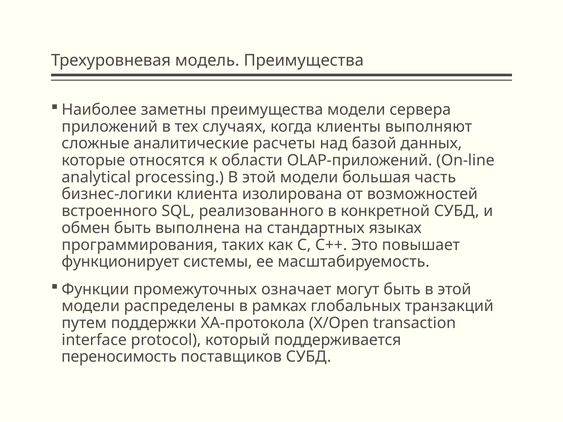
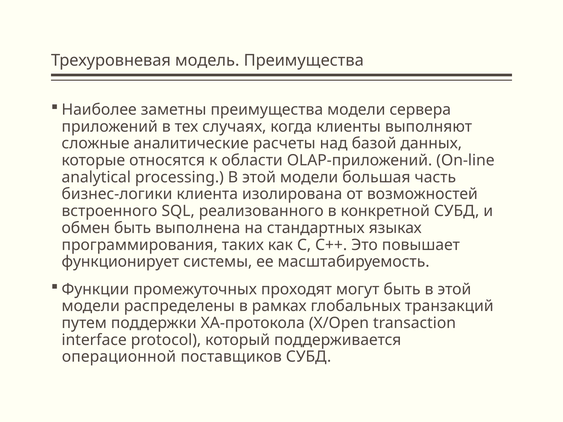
означает: означает -> проходят (296, 289)
переносимость: переносимость -> операционной (119, 357)
